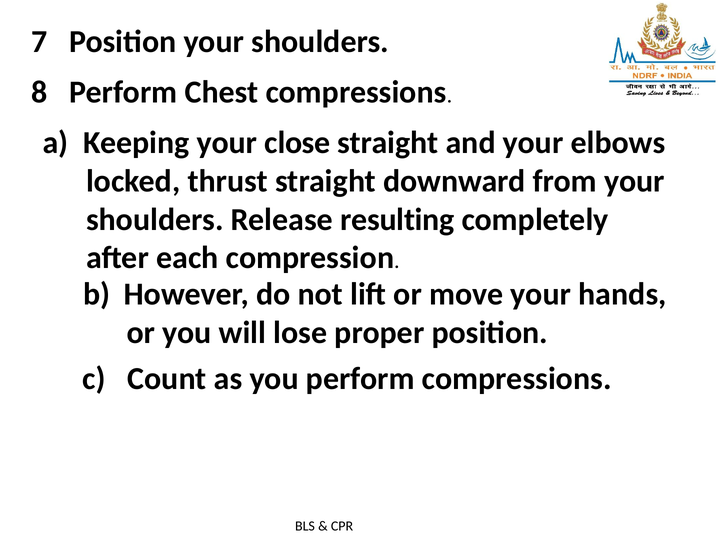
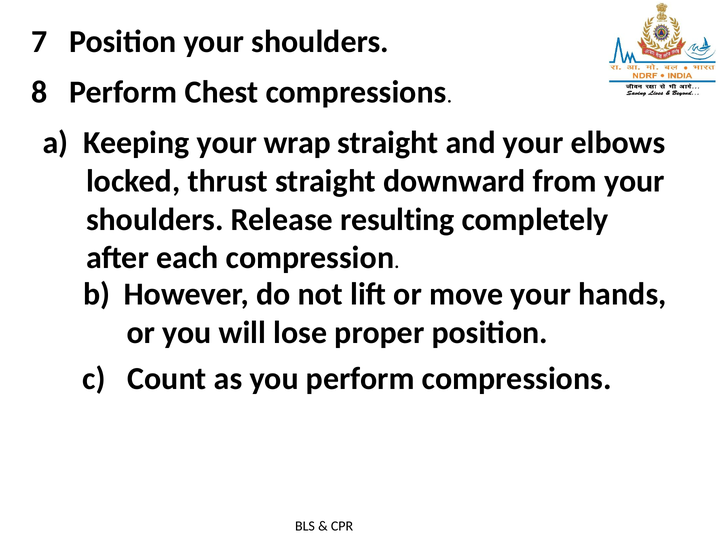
close: close -> wrap (297, 143)
